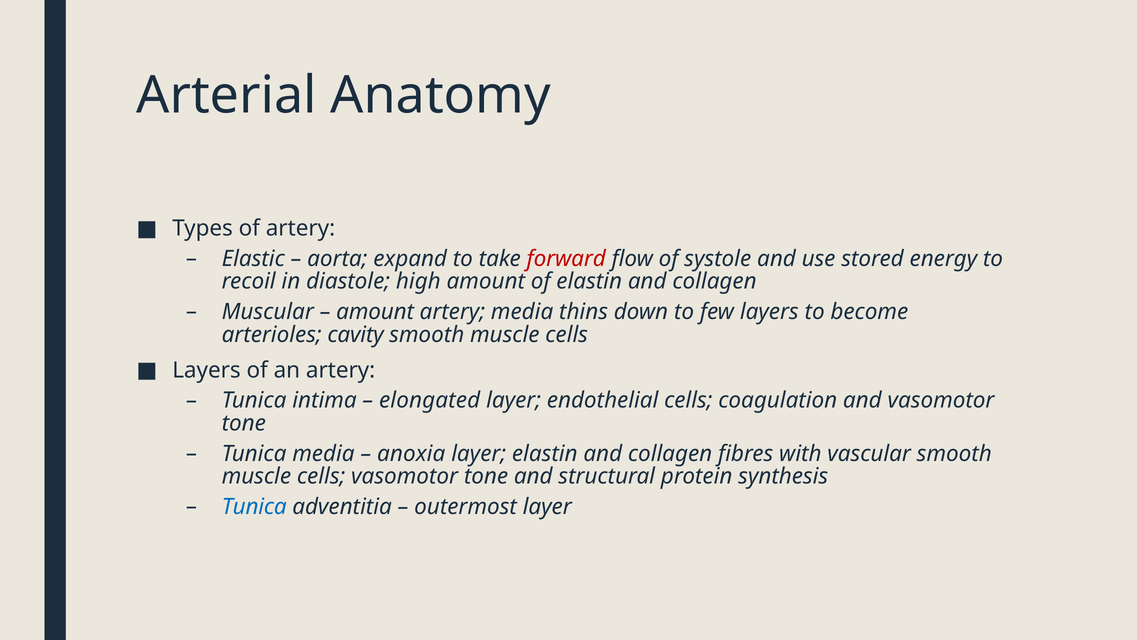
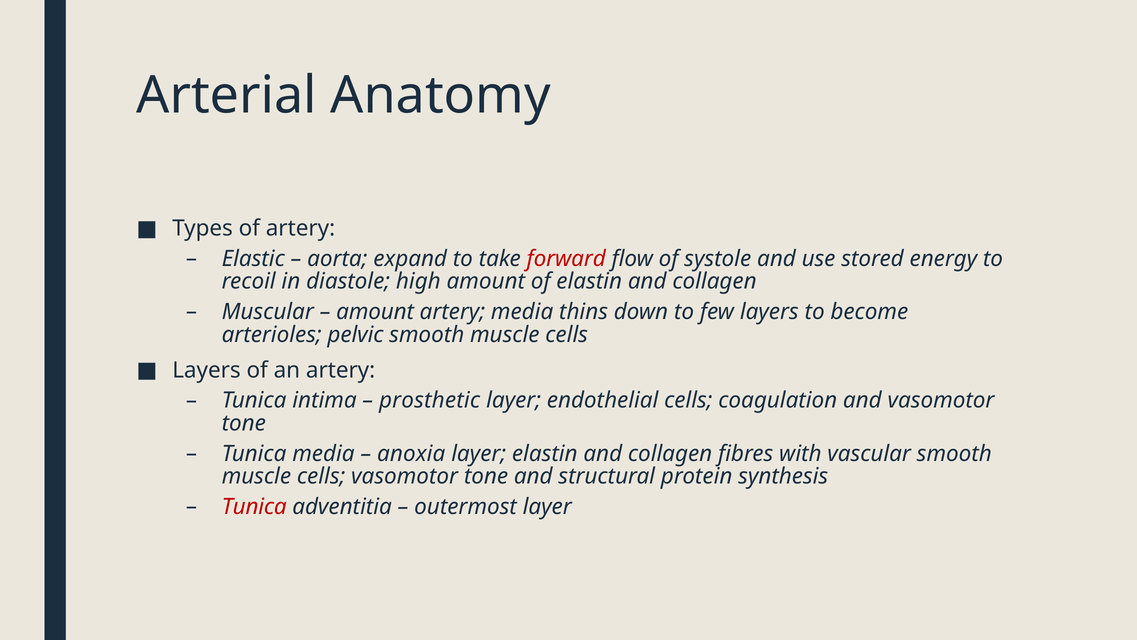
cavity: cavity -> pelvic (356, 334)
elongated: elongated -> prosthetic (430, 400)
Tunica colour: blue -> red (254, 506)
